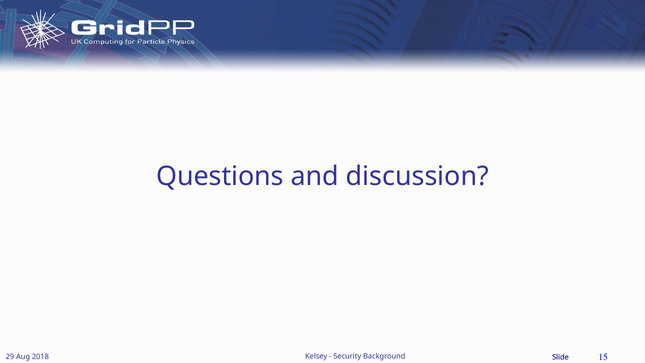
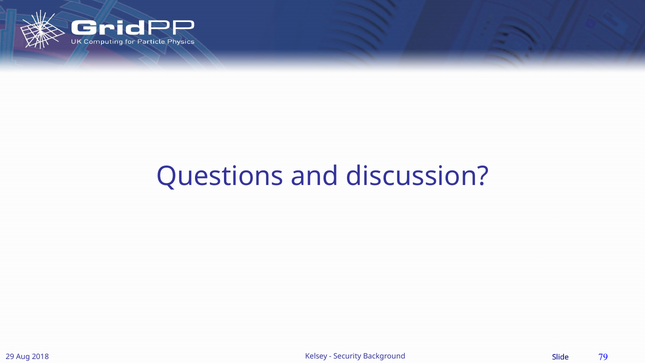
15: 15 -> 79 (603, 357)
